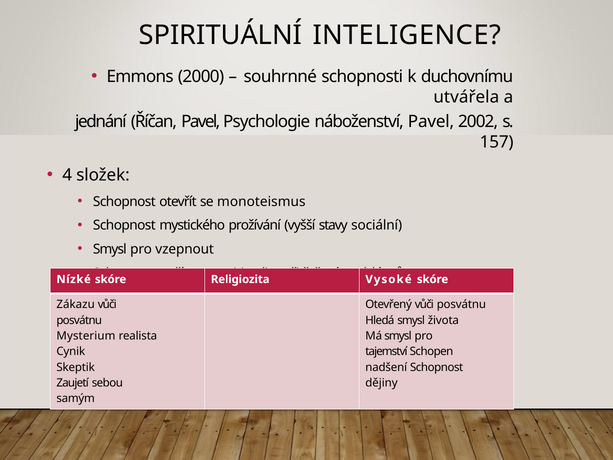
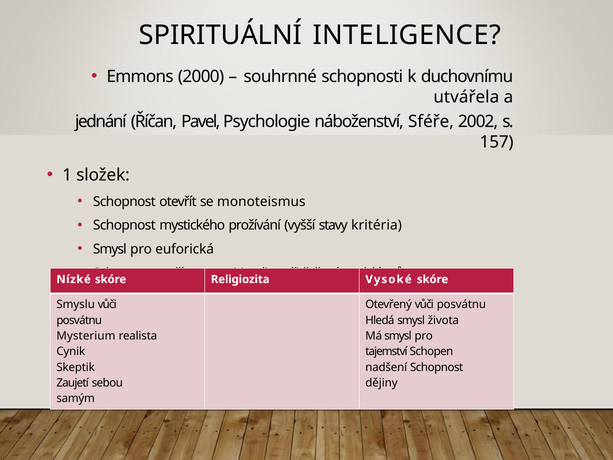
náboženství Pavel: Pavel -> Sféře (431, 122)
4: 4 -> 1 (67, 175)
sociální: sociální -> kritéria (377, 225)
vzepnout: vzepnout -> euforická (185, 249)
Zákazu: Zákazu -> Smyslu (76, 304)
